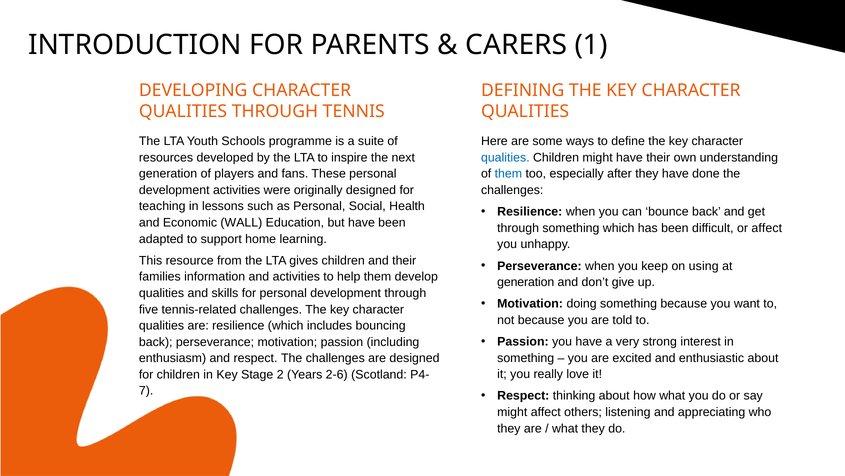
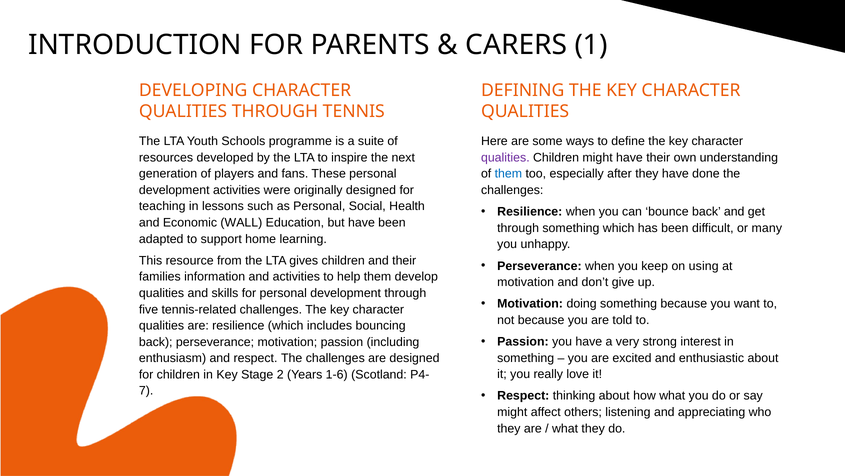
qualities colour: blue -> purple (505, 157)
or affect: affect -> many (767, 228)
generation: generation -> motivation (526, 282)
2-6: 2-6 -> 1-6 (337, 374)
